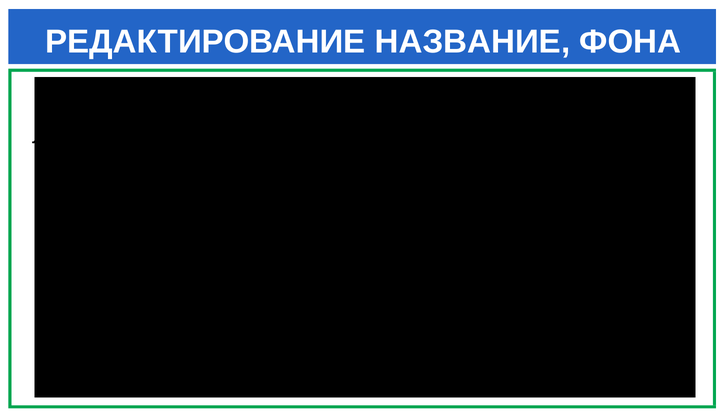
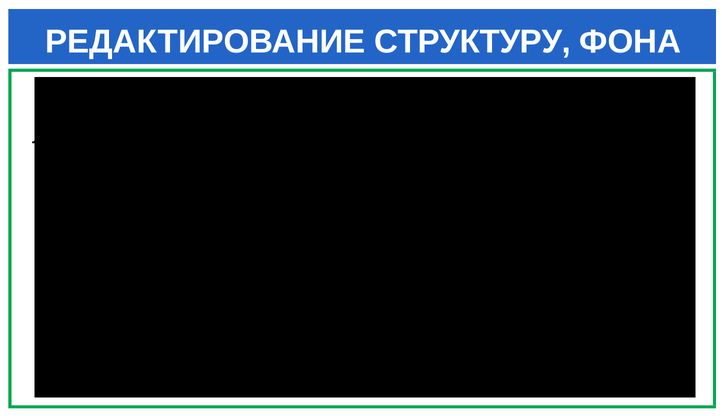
РЕДАКТИРОВАНИЕ НАЗВАНИЕ: НАЗВАНИЕ -> СТРУКТУРУ (473, 42)
